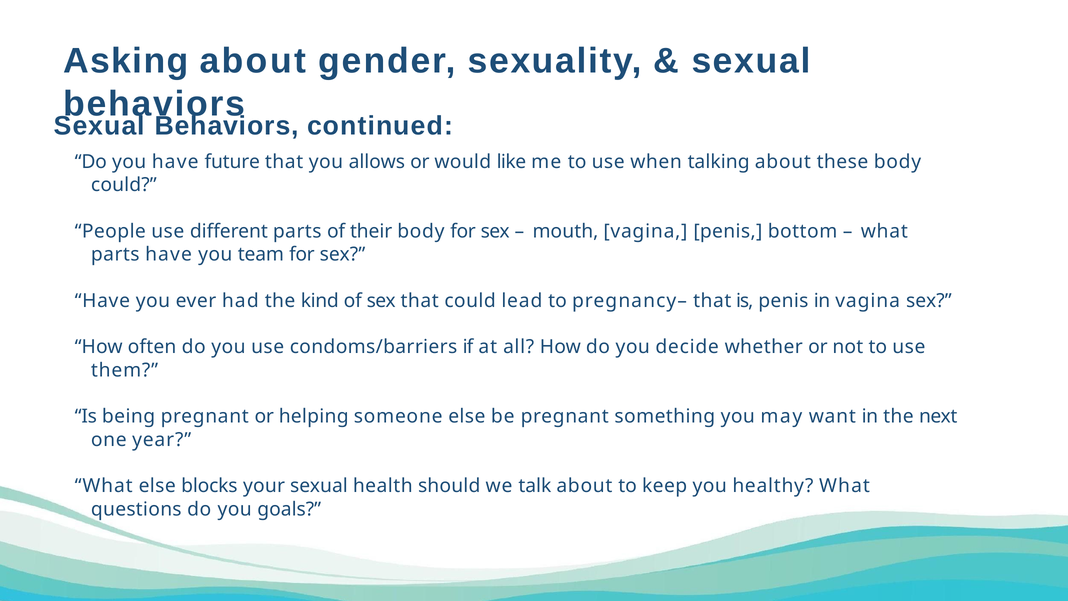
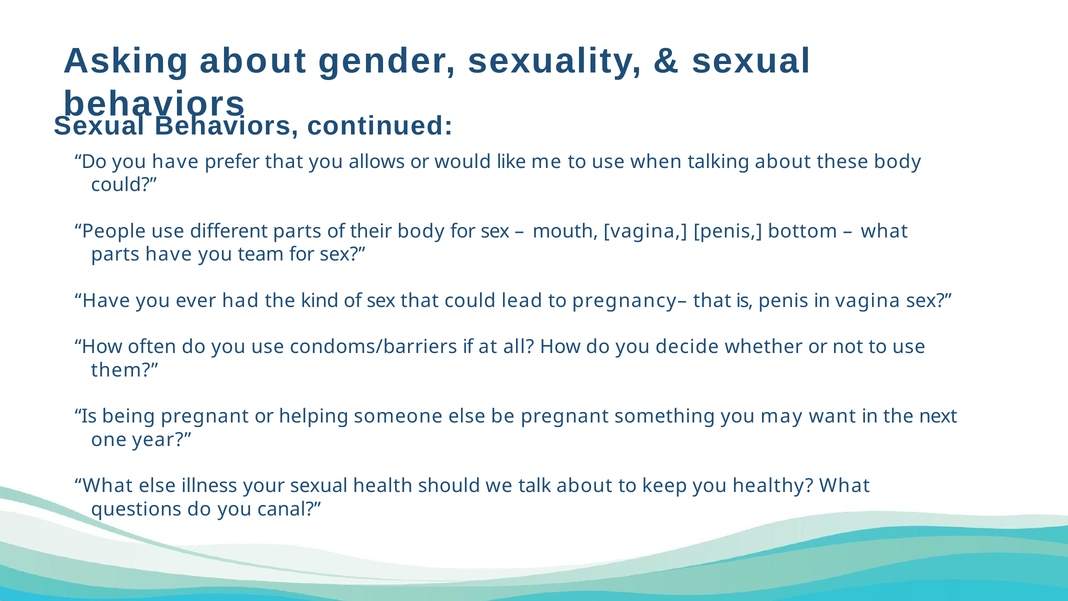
future: future -> prefer (232, 162)
blocks: blocks -> illness (209, 486)
goals: goals -> canal (289, 509)
